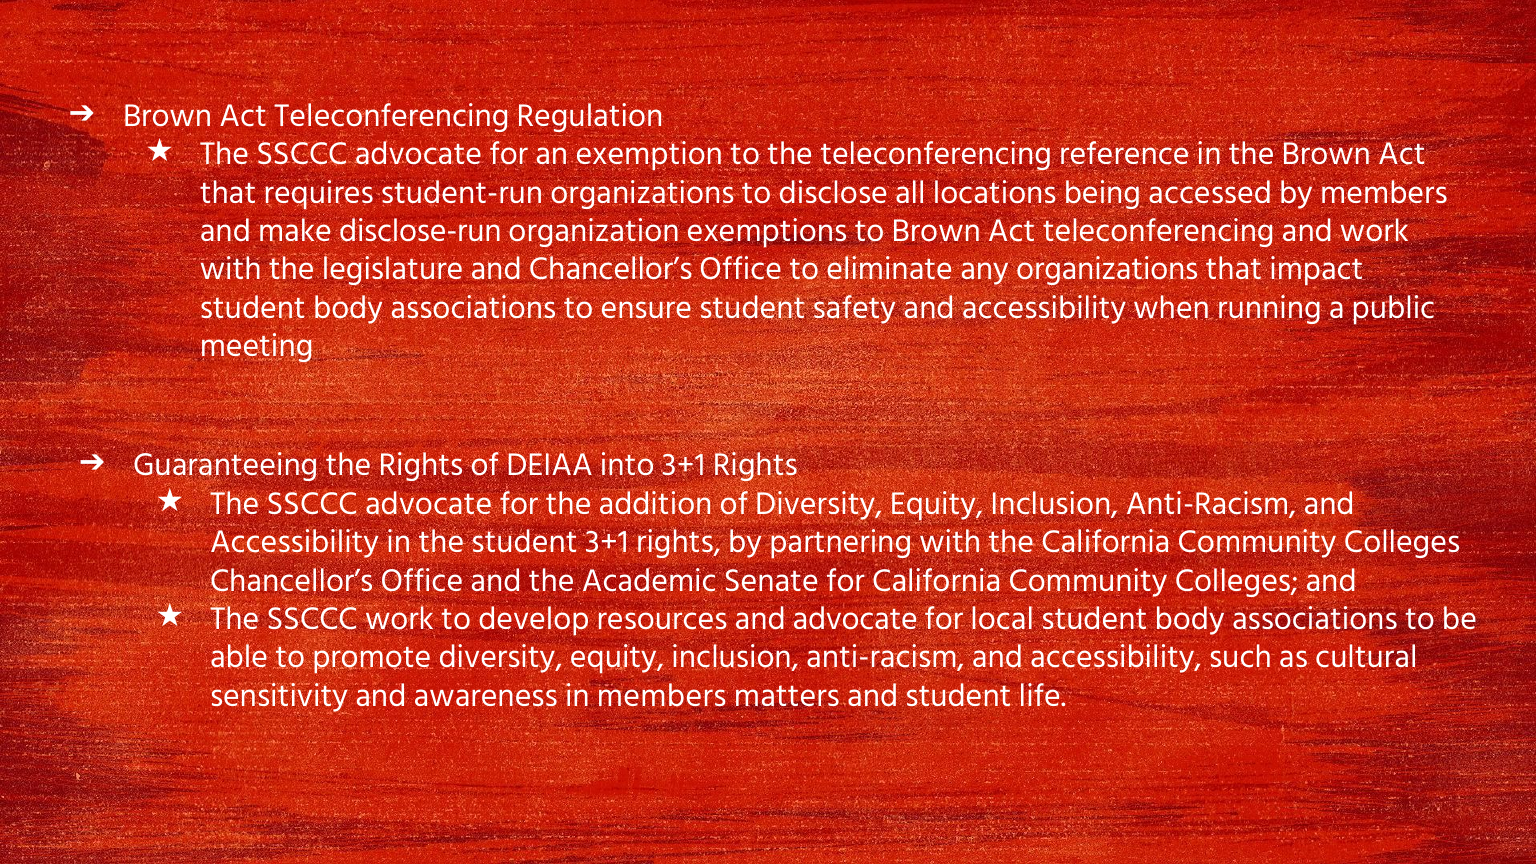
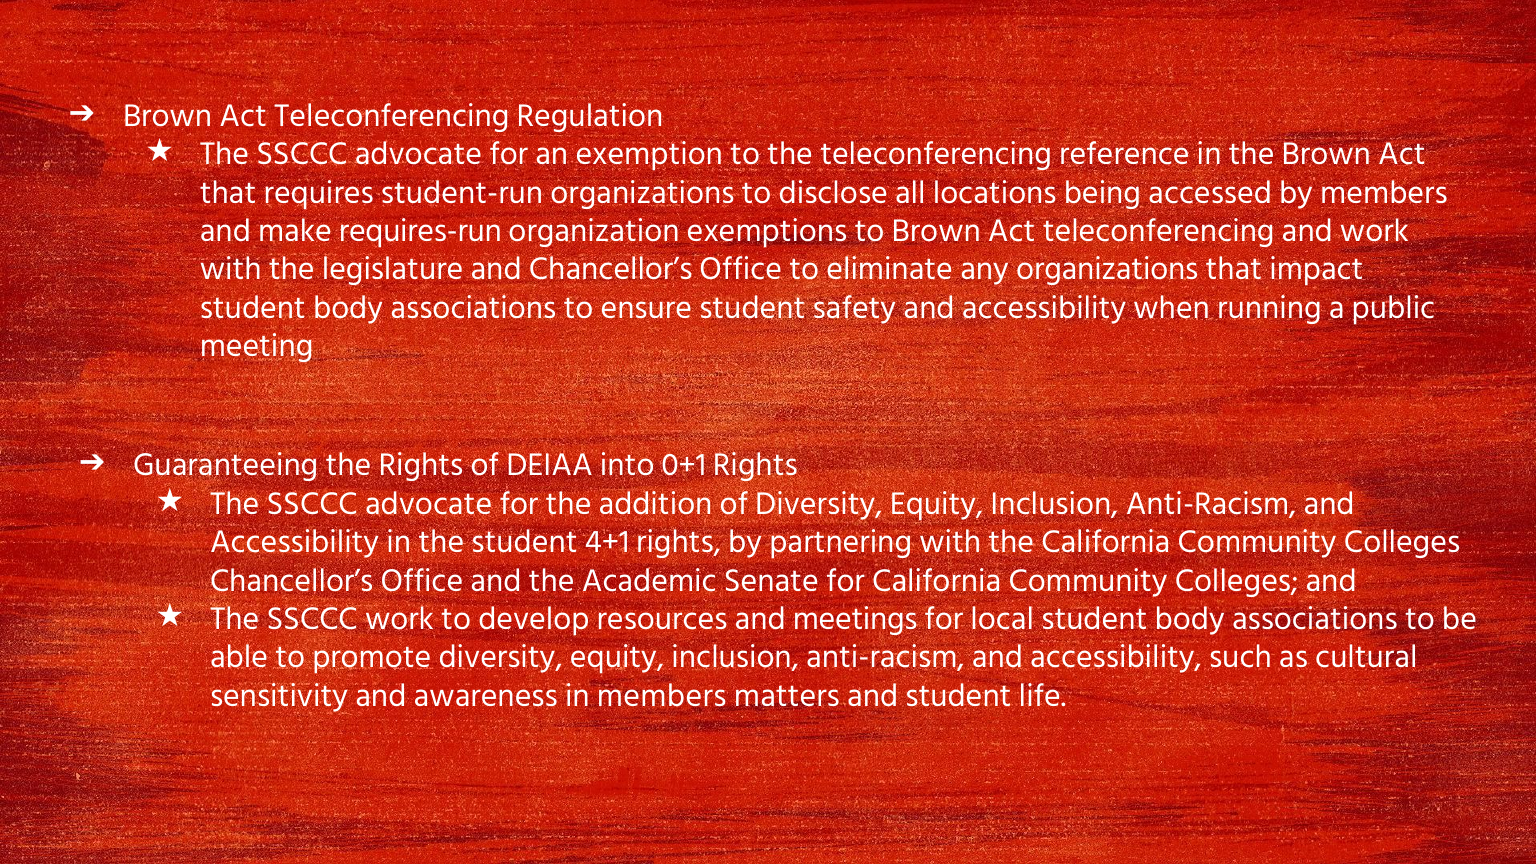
disclose-run: disclose-run -> requires-run (420, 231)
into 3+1: 3+1 -> 0+1 (684, 465)
student 3+1: 3+1 -> 4+1 (607, 542)
and advocate: advocate -> meetings (855, 619)
